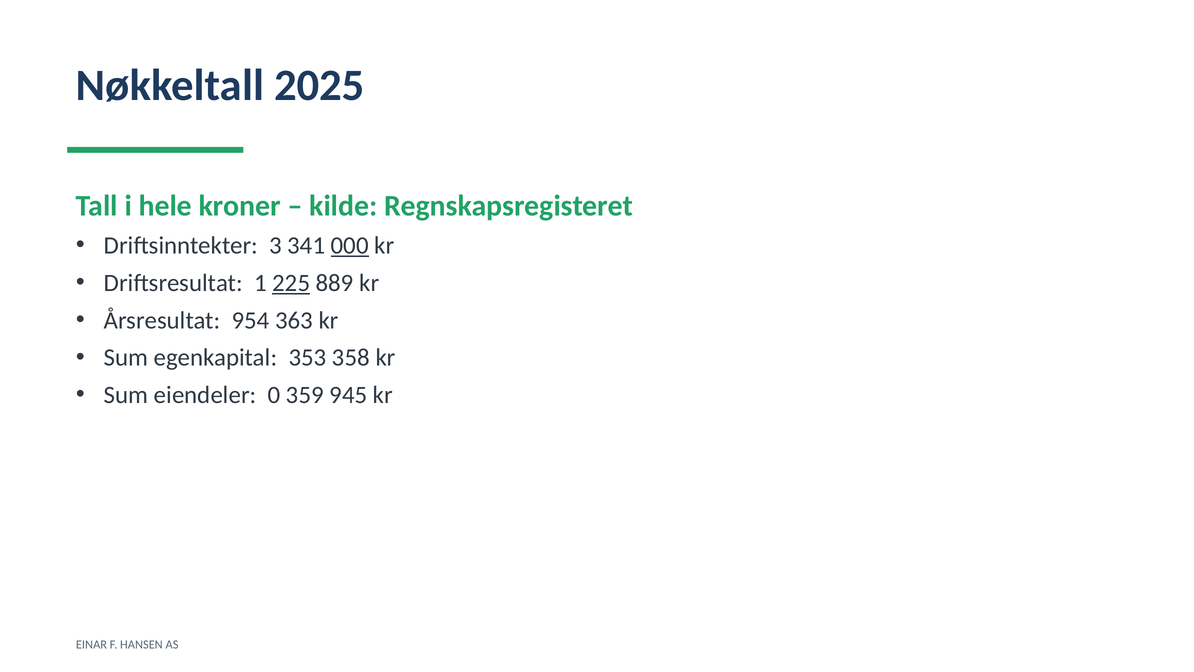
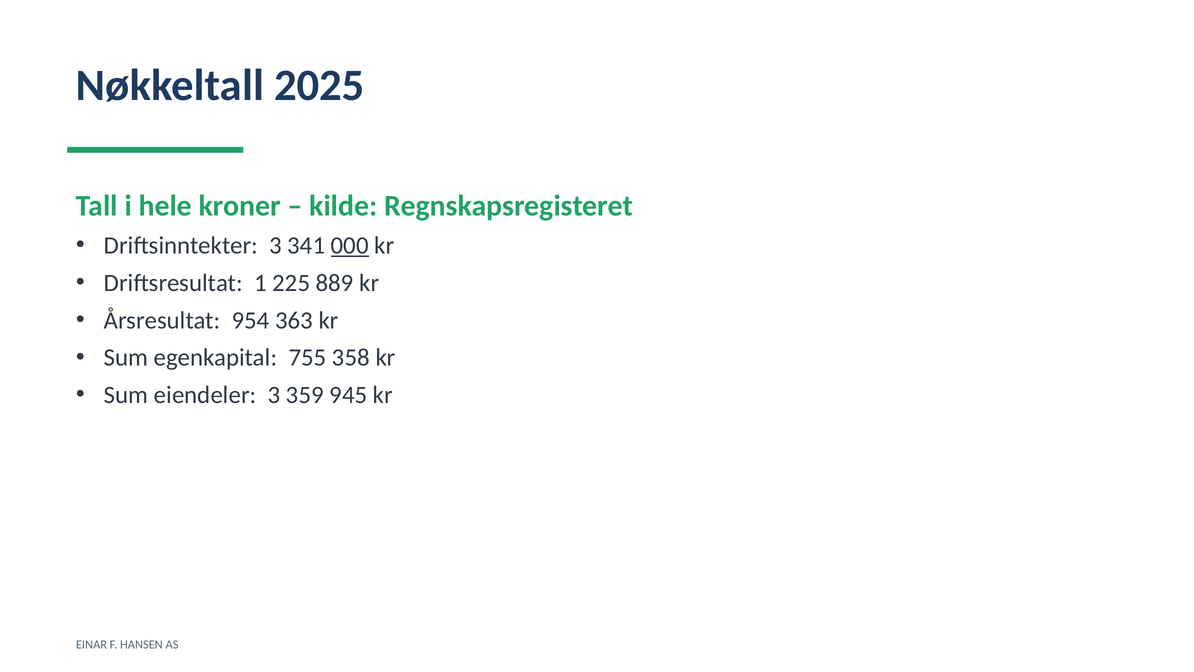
225 underline: present -> none (291, 283)
353: 353 -> 755 (307, 358)
eiendeler 0: 0 -> 3 (274, 395)
